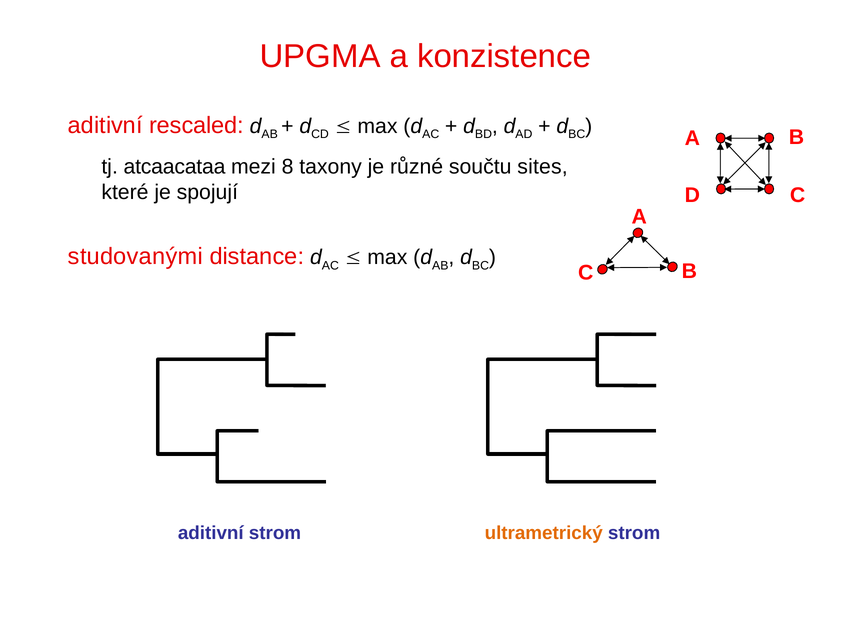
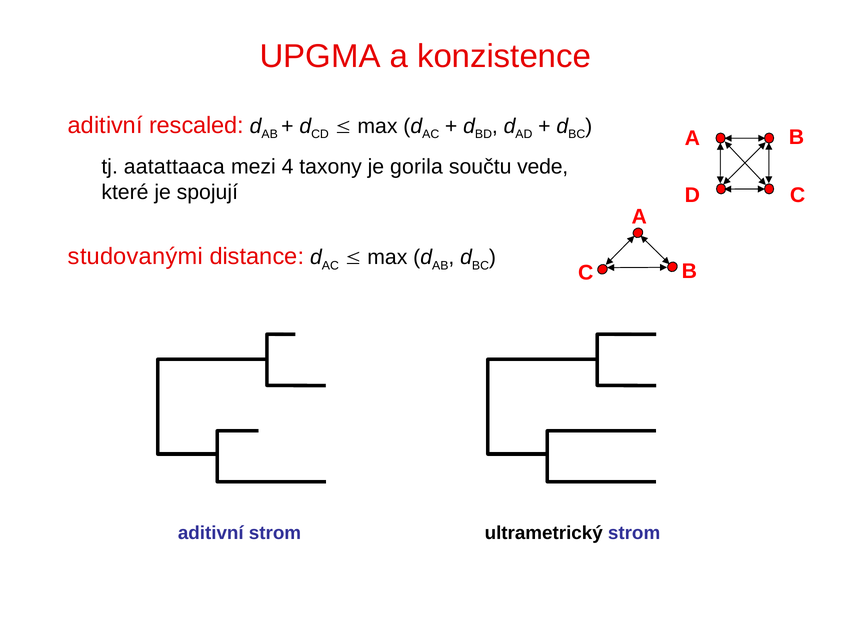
atcaacataa: atcaacataa -> aatattaaca (174, 167)
8: 8 -> 4 (288, 167)
různé: různé -> gorila (416, 167)
sites: sites -> vede (543, 167)
ultrametrický colour: orange -> black (544, 534)
